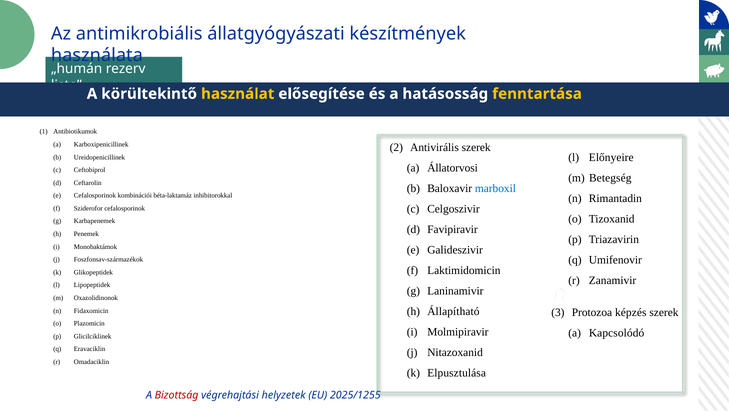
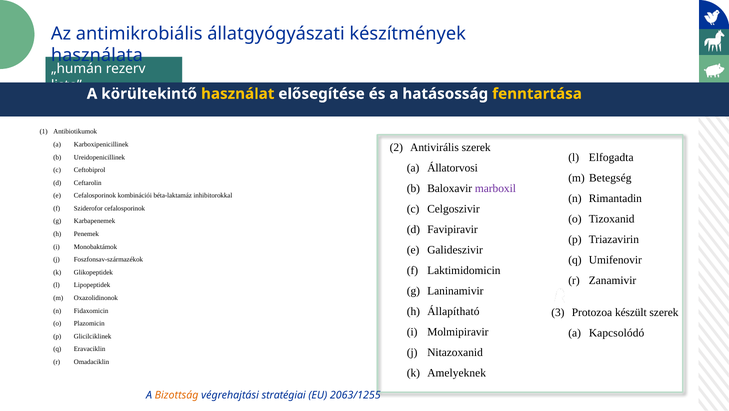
Előnyeire: Előnyeire -> Elfogadta (611, 157)
marboxil colour: blue -> purple (495, 188)
képzés: képzés -> készült (631, 312)
Elpusztulása: Elpusztulása -> Amelyeknek (457, 373)
Bizottság colour: red -> orange (177, 395)
helyzetek: helyzetek -> stratégiai (284, 395)
2025/1255: 2025/1255 -> 2063/1255 (355, 395)
